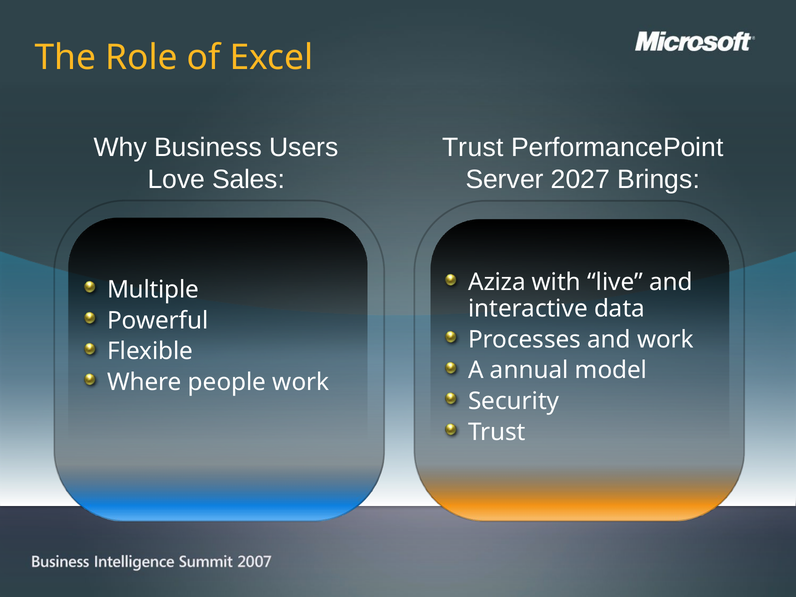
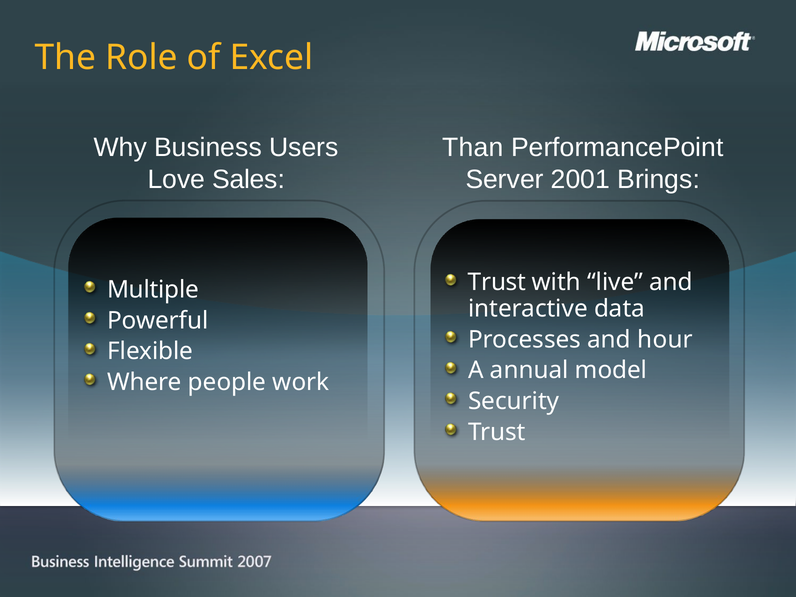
Trust: Trust -> Than (473, 148)
2027: 2027 -> 2001 (580, 179)
Aziza: Aziza -> Trust (497, 282)
and work: work -> hour (665, 340)
